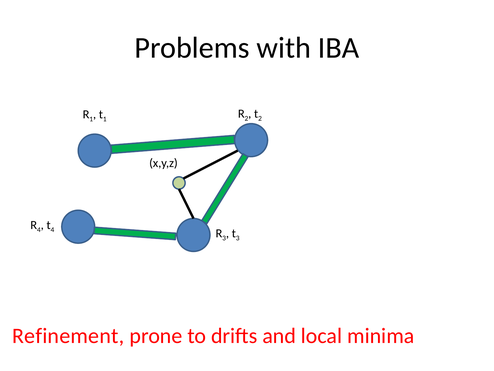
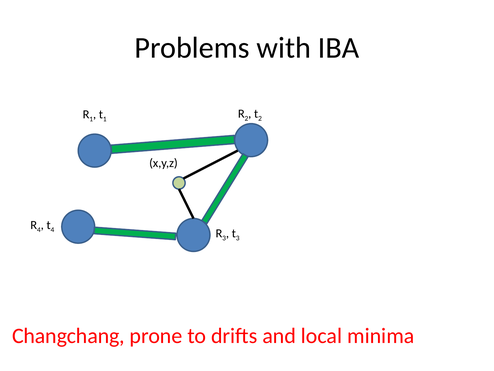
Refinement: Refinement -> Changchang (68, 335)
